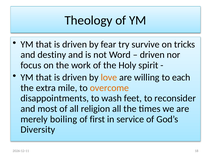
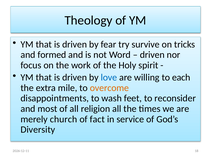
destiny: destiny -> formed (52, 55)
love colour: orange -> blue (109, 78)
boiling: boiling -> church (64, 119)
first: first -> fact (97, 119)
